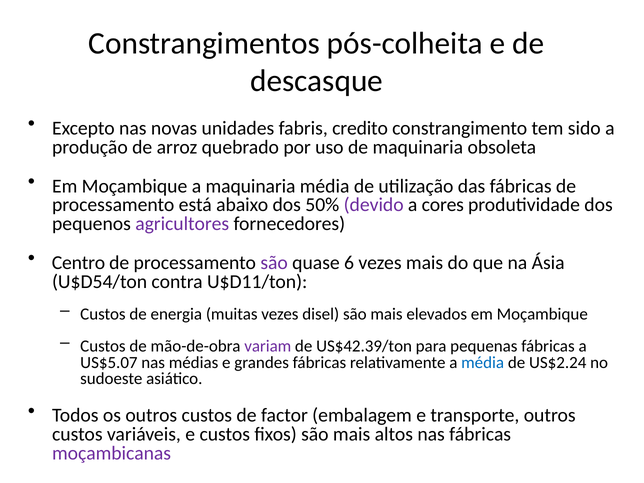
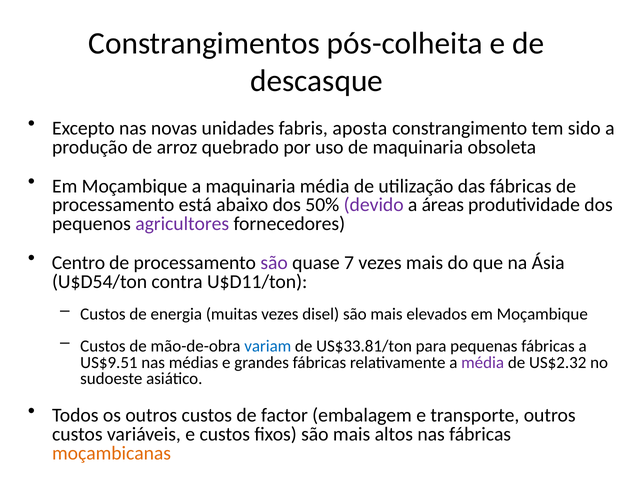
credito: credito -> aposta (360, 128)
cores: cores -> áreas (443, 205)
6: 6 -> 7 (349, 263)
variam colour: purple -> blue (268, 346)
US$42.39/ton: US$42.39/ton -> US$33.81/ton (364, 346)
US$5.07: US$5.07 -> US$9.51 (109, 363)
média colour: blue -> purple (483, 363)
US$2.24: US$2.24 -> US$2.32 (558, 363)
moçambicanas colour: purple -> orange (112, 453)
